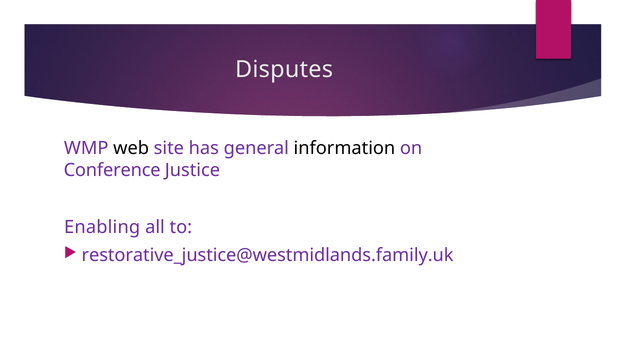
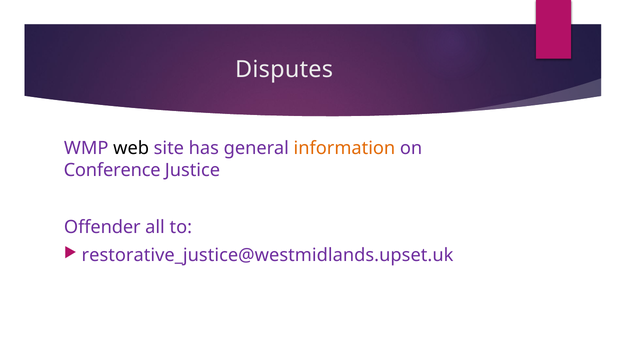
information colour: black -> orange (344, 148)
Enabling: Enabling -> Offender (102, 227)
restorative_justice@westmidlands.family.uk: restorative_justice@westmidlands.family.uk -> restorative_justice@westmidlands.upset.uk (268, 256)
